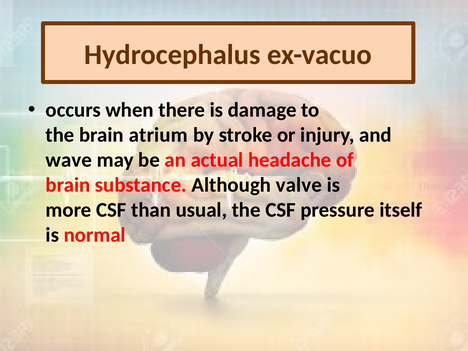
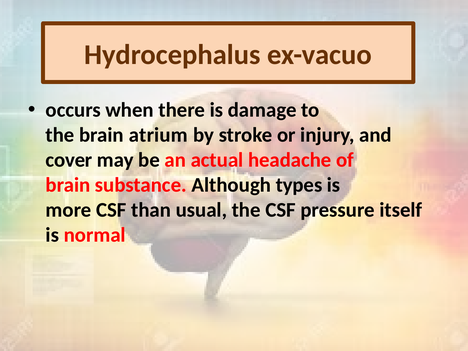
wave: wave -> cover (69, 160)
valve: valve -> types (299, 185)
